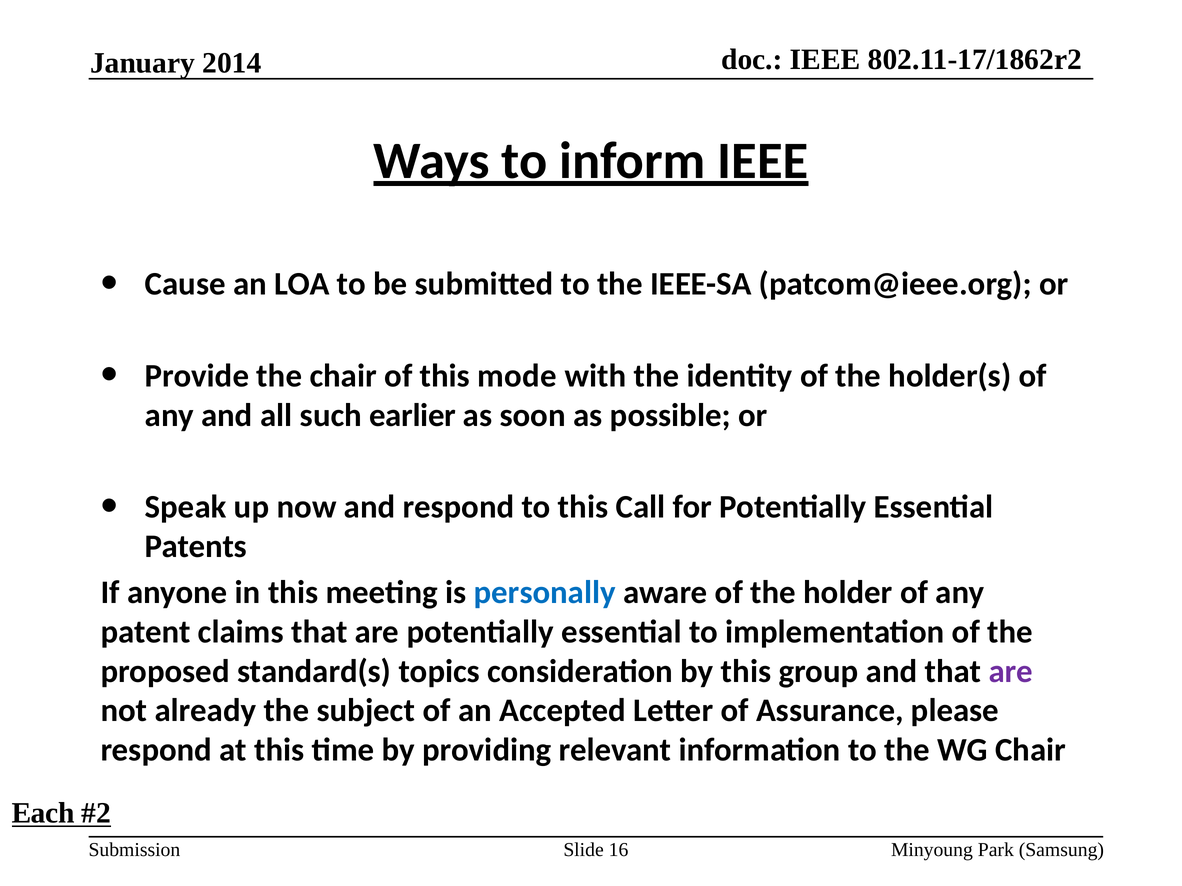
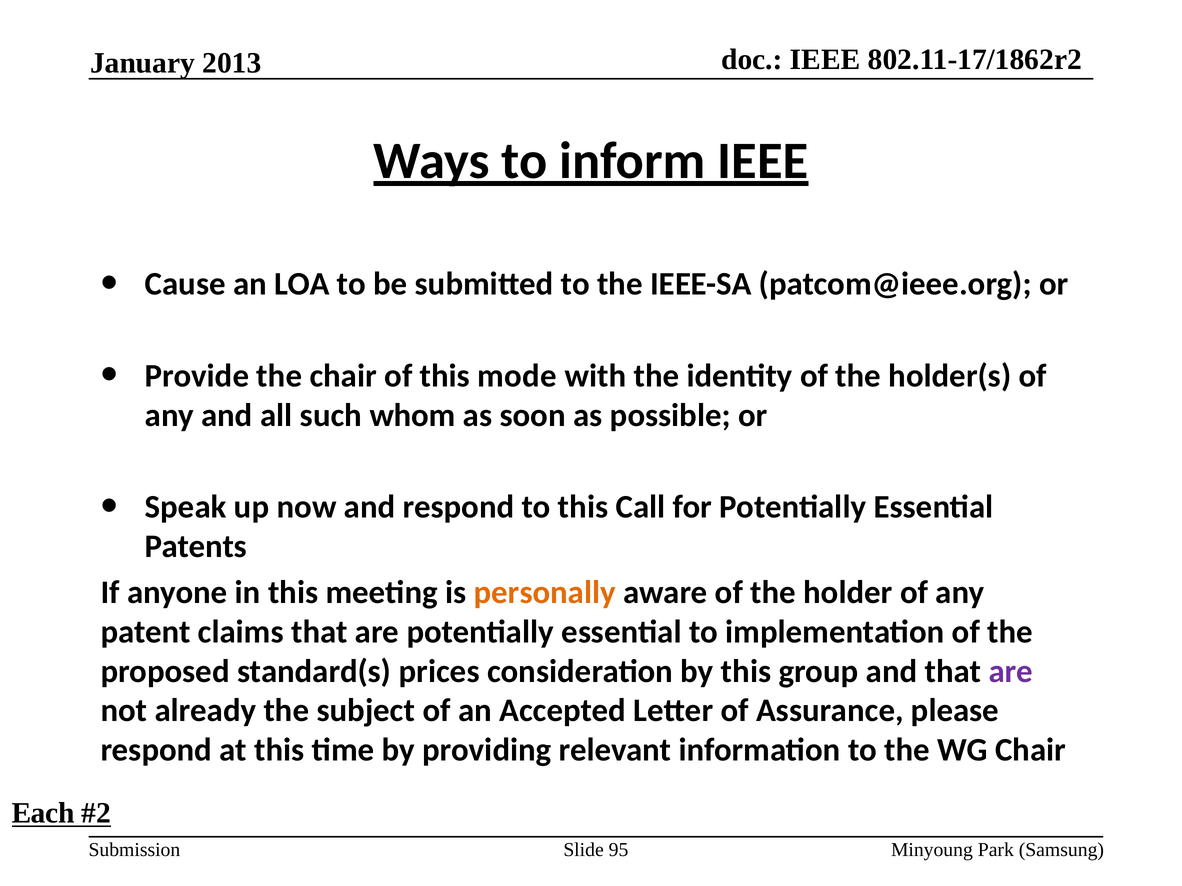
2014: 2014 -> 2013 (232, 63)
earlier: earlier -> whom (413, 415)
personally colour: blue -> orange (545, 593)
topics: topics -> prices (439, 672)
16: 16 -> 95 (619, 850)
